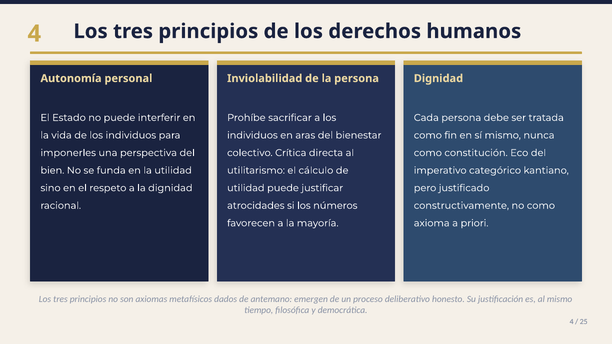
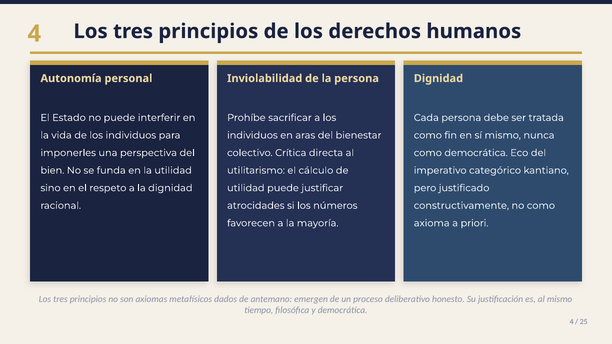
como constitución: constitución -> democrática (476, 153)
